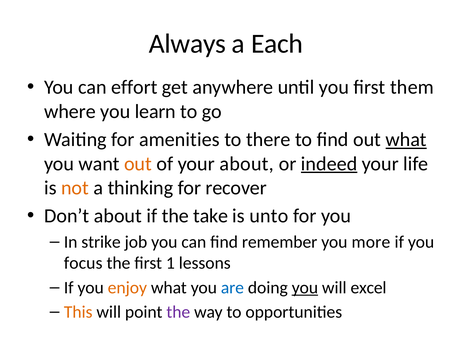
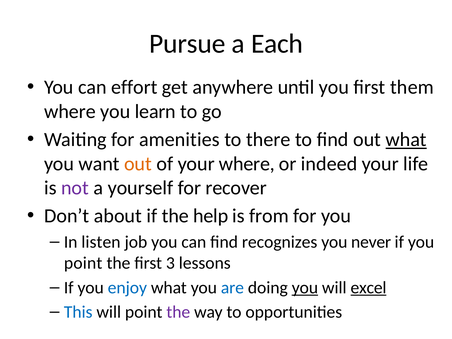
Always: Always -> Pursue (187, 44)
your about: about -> where (247, 164)
indeed underline: present -> none (329, 164)
not colour: orange -> purple (75, 188)
thinking: thinking -> yourself (140, 188)
take: take -> help (211, 216)
unto: unto -> from (269, 216)
strike: strike -> listen (101, 242)
remember: remember -> recognizes (280, 242)
more: more -> never (371, 242)
focus: focus -> point (83, 263)
1: 1 -> 3 (170, 263)
enjoy colour: orange -> blue (127, 288)
excel underline: none -> present (369, 288)
This colour: orange -> blue (78, 312)
